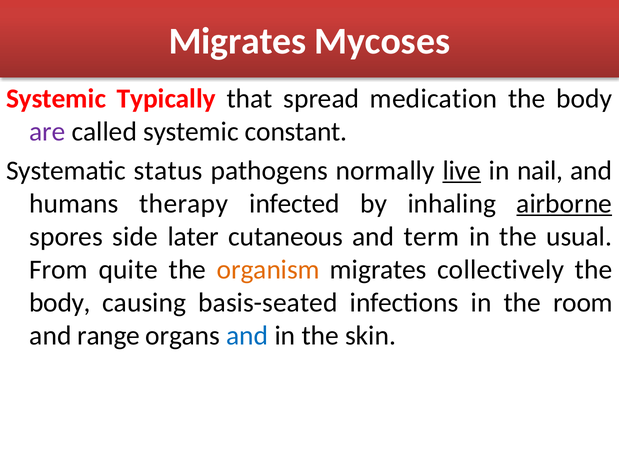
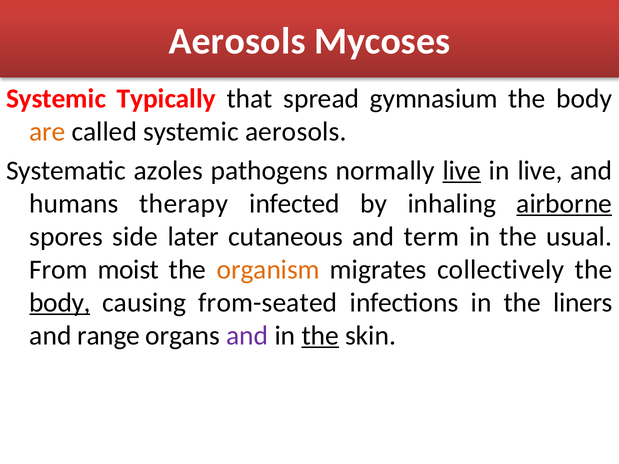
Migrates: Migrates -> Aerosols (237, 41)
medication: medication -> gymnasium (434, 99)
are colour: purple -> orange (48, 132)
systemic constant: constant -> aerosols (296, 132)
status: status -> azoles (168, 171)
in nail: nail -> live (540, 171)
quite: quite -> moist (128, 270)
body underline: none -> present (60, 303)
basis-seated: basis-seated -> from-seated (268, 303)
room: room -> liners (583, 303)
and colour: blue -> purple (247, 336)
the underline: none -> present (320, 336)
